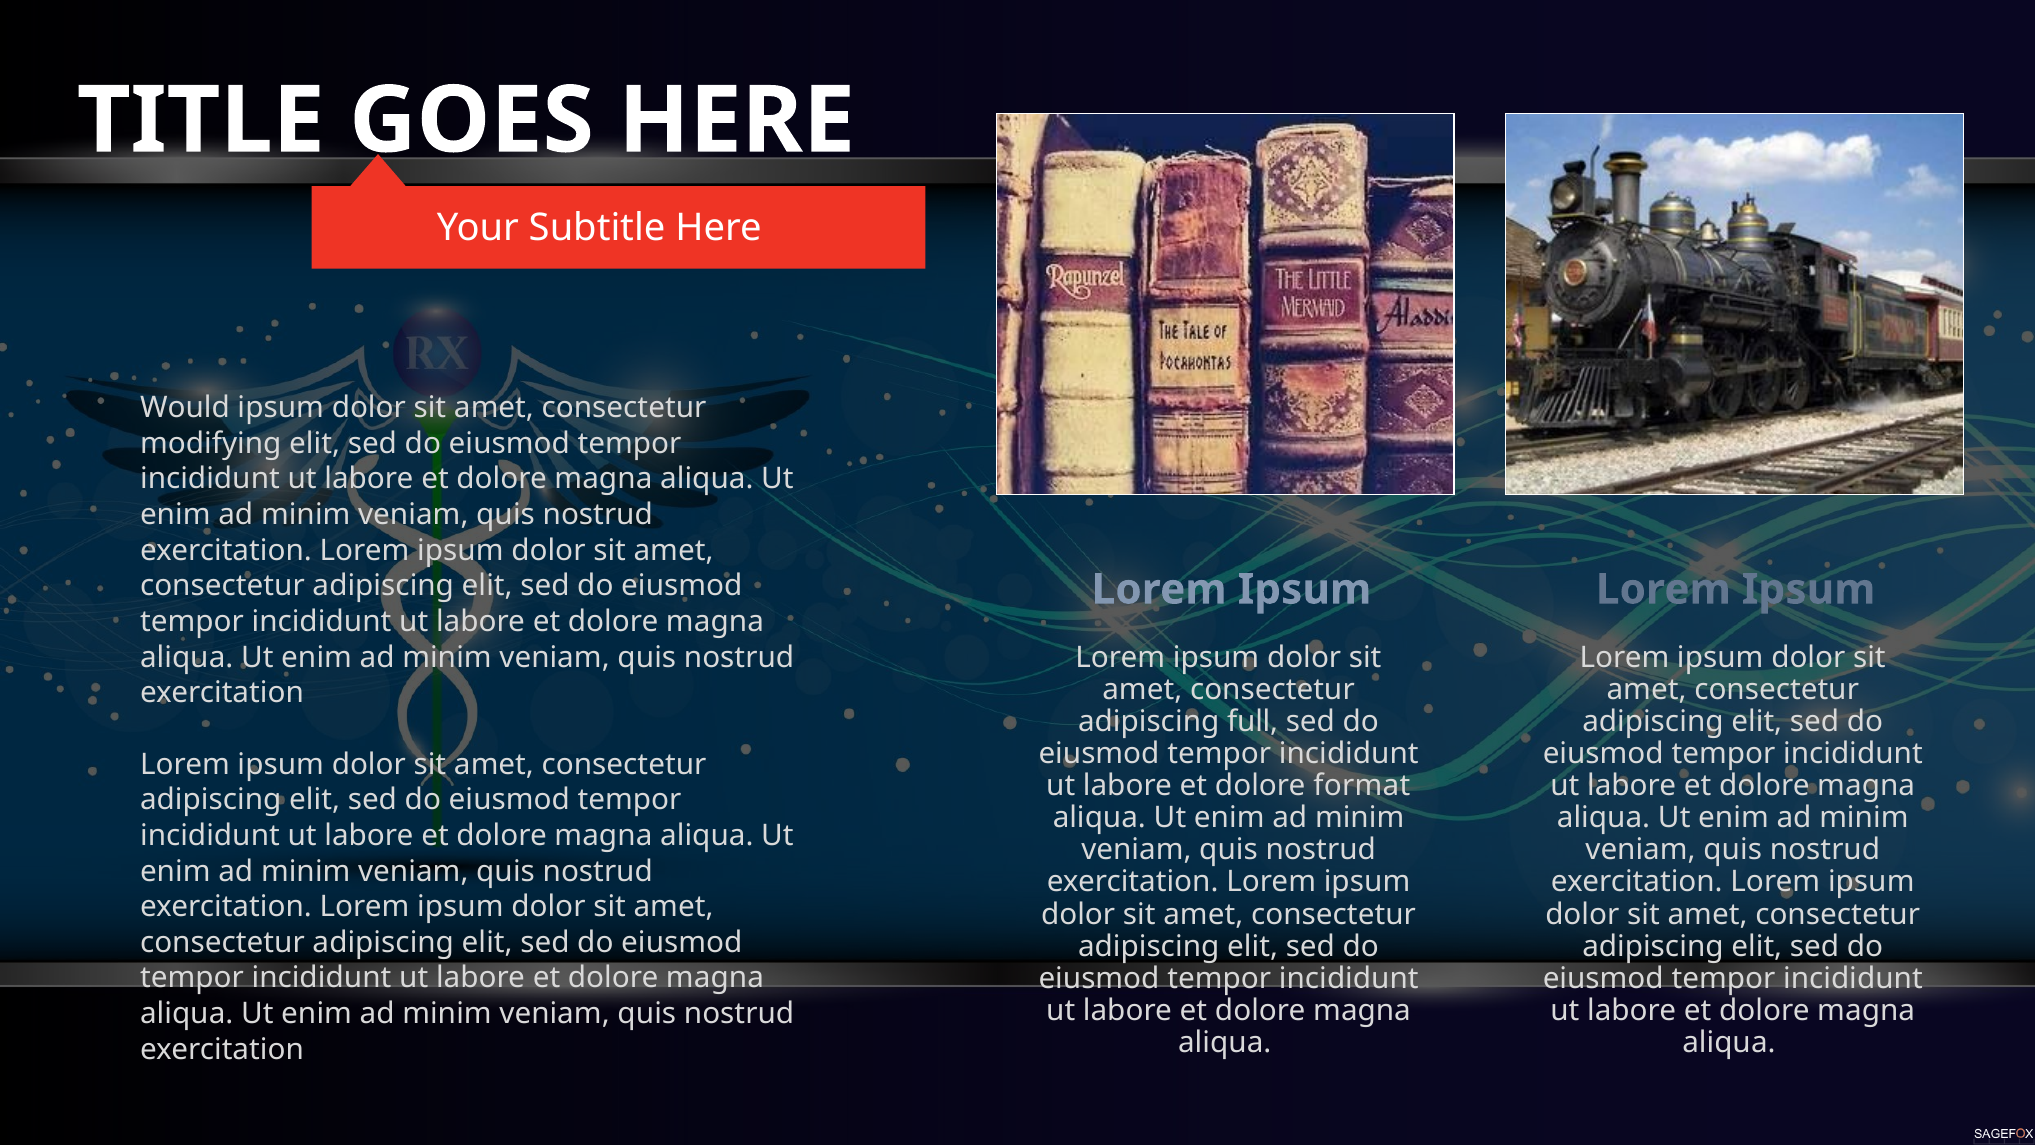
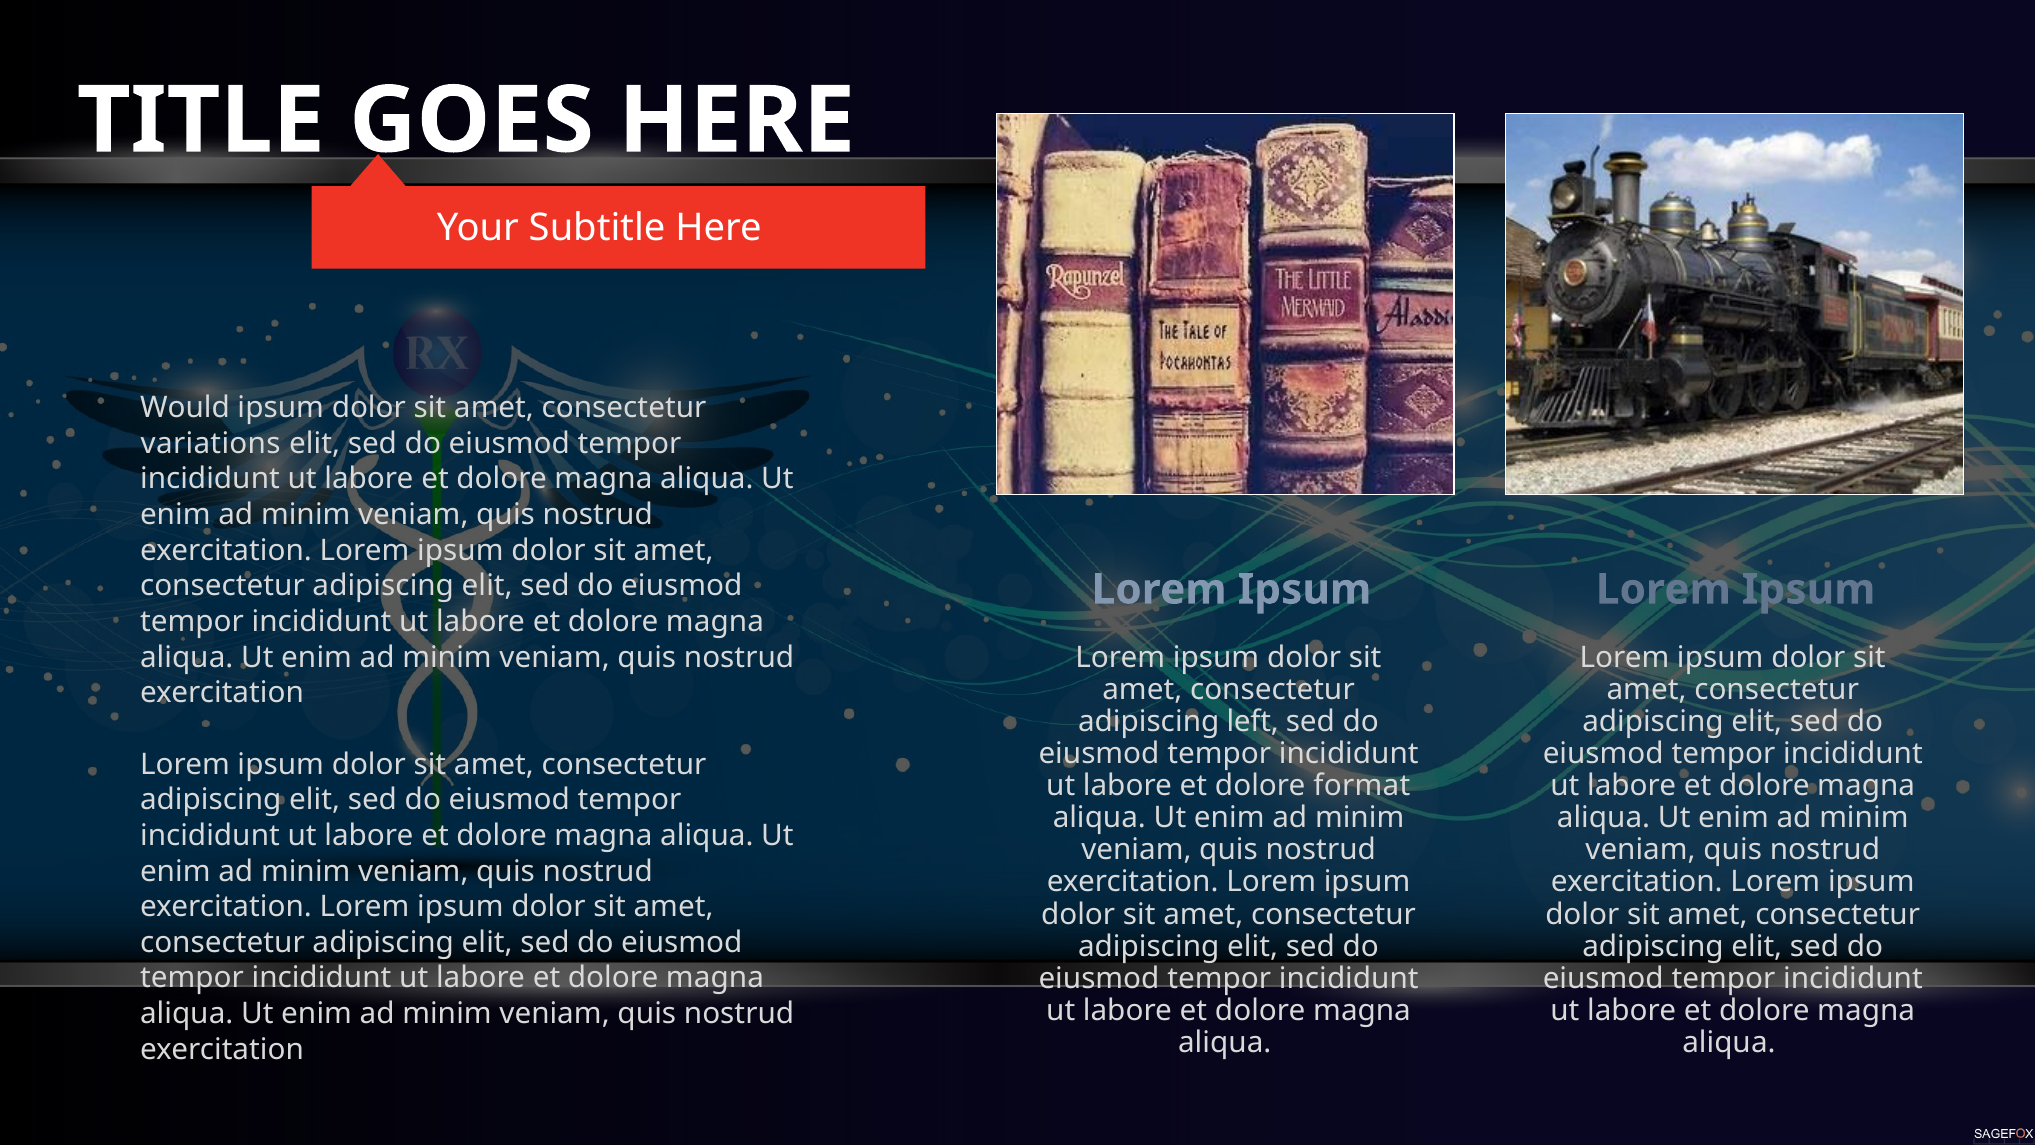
modifying: modifying -> variations (211, 443)
full: full -> left (1253, 721)
